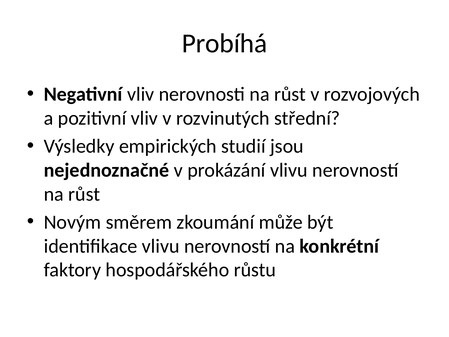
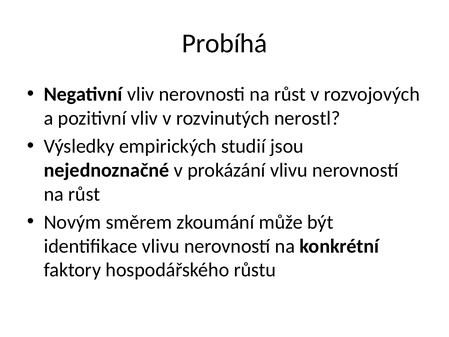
střední: střední -> nerostl (307, 118)
